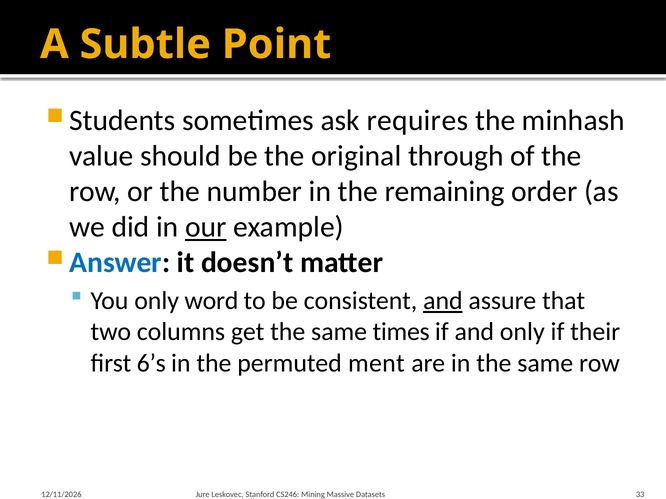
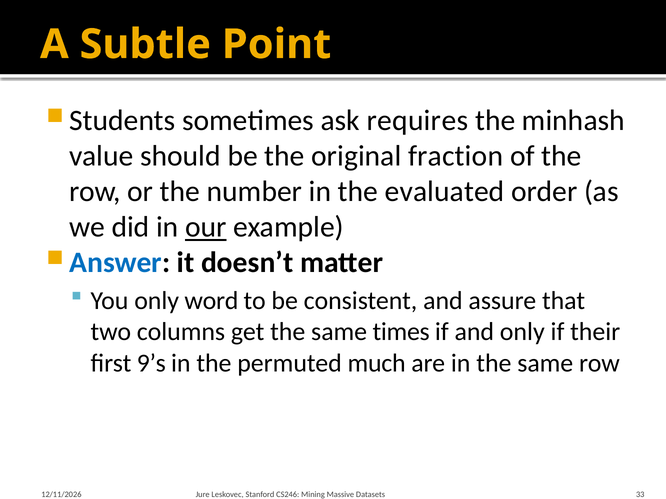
through: through -> fraction (456, 156)
remaining: remaining -> evaluated (445, 192)
and underline: present -> none (443, 301)
6’s: 6’s -> 9’s (151, 363)
ment: ment -> much (377, 363)
